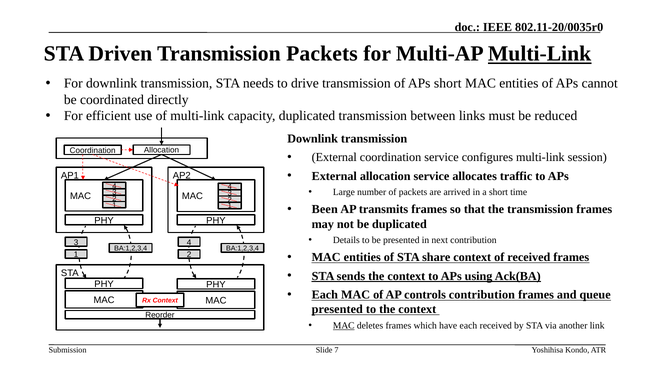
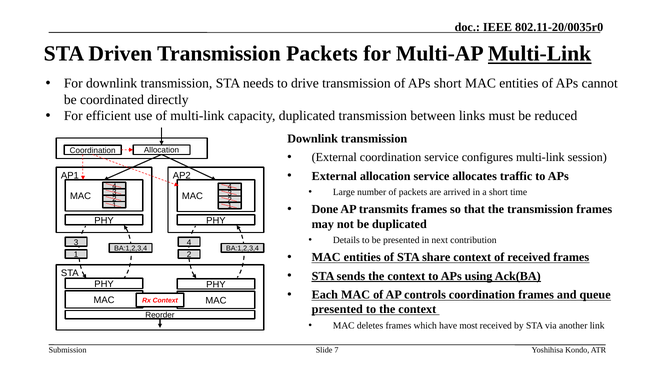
Been: Been -> Done (325, 209)
controls contribution: contribution -> coordination (482, 295)
MAC underline: present -> none (344, 326)
have each: each -> most (468, 326)
